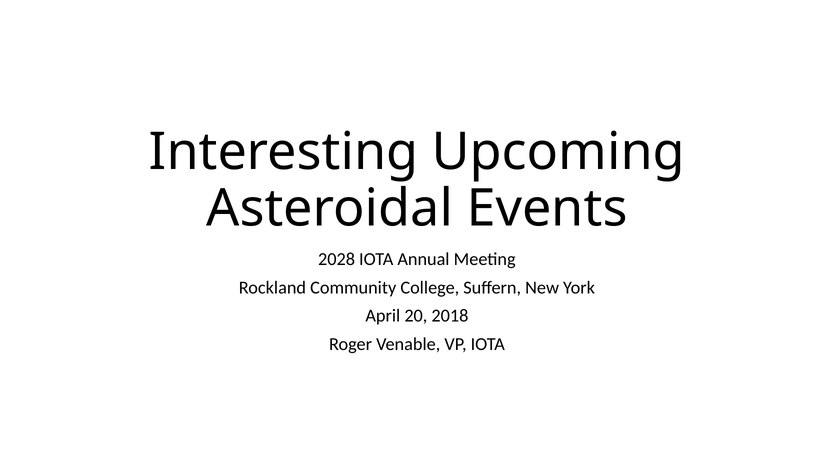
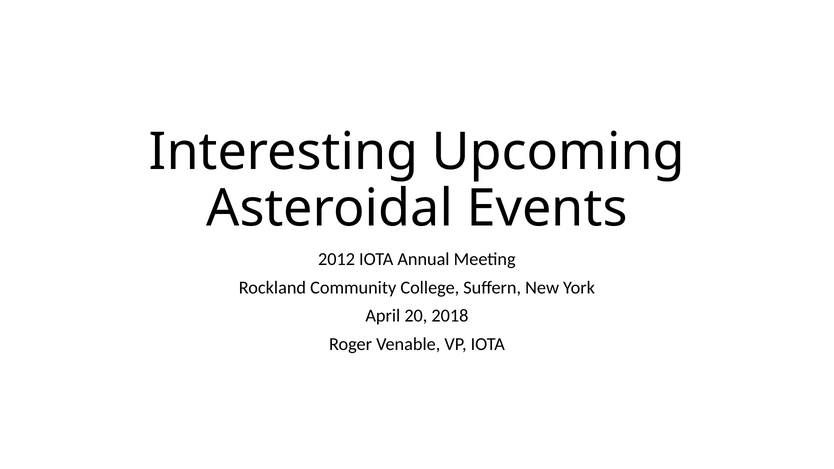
2028: 2028 -> 2012 (337, 259)
